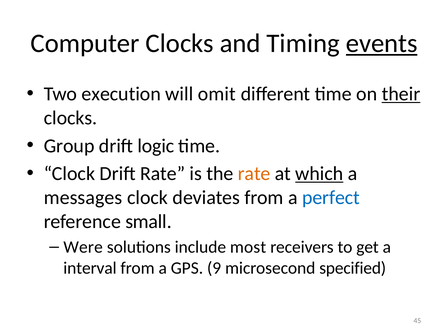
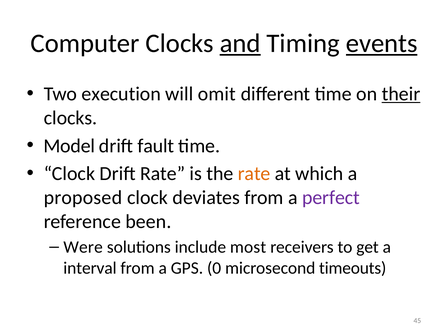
and underline: none -> present (240, 43)
Group: Group -> Model (69, 146)
logic: logic -> fault (156, 146)
which underline: present -> none (319, 174)
messages: messages -> proposed (83, 198)
perfect colour: blue -> purple (331, 198)
small: small -> been (148, 221)
9: 9 -> 0 (214, 268)
specified: specified -> timeouts (353, 268)
